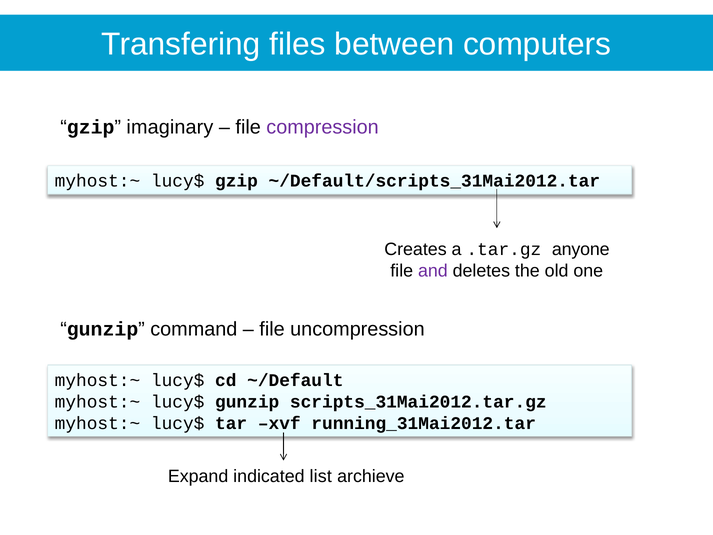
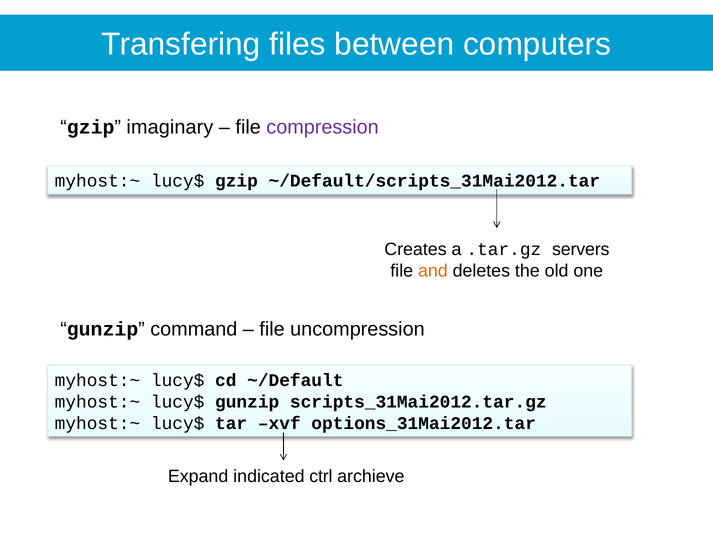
anyone: anyone -> servers (581, 249)
and colour: purple -> orange (433, 271)
running_31Mai2012.tar: running_31Mai2012.tar -> options_31Mai2012.tar (424, 423)
list: list -> ctrl (321, 476)
